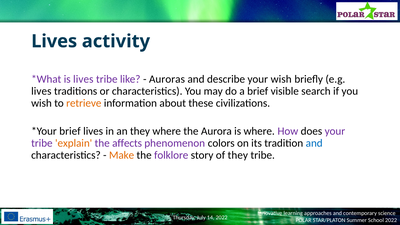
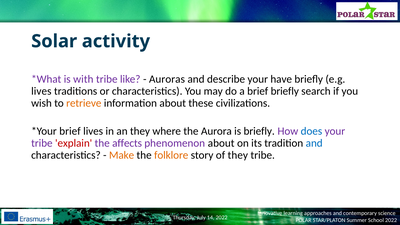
Lives: Lives -> Solar (54, 41)
is lives: lives -> with (83, 79)
your wish: wish -> have (281, 79)
brief visible: visible -> briefly (285, 91)
is where: where -> briefly (259, 131)
does colour: black -> blue (311, 131)
explain colour: orange -> red (74, 143)
phenomenon colors: colors -> about (221, 143)
folklore colour: purple -> orange (171, 155)
